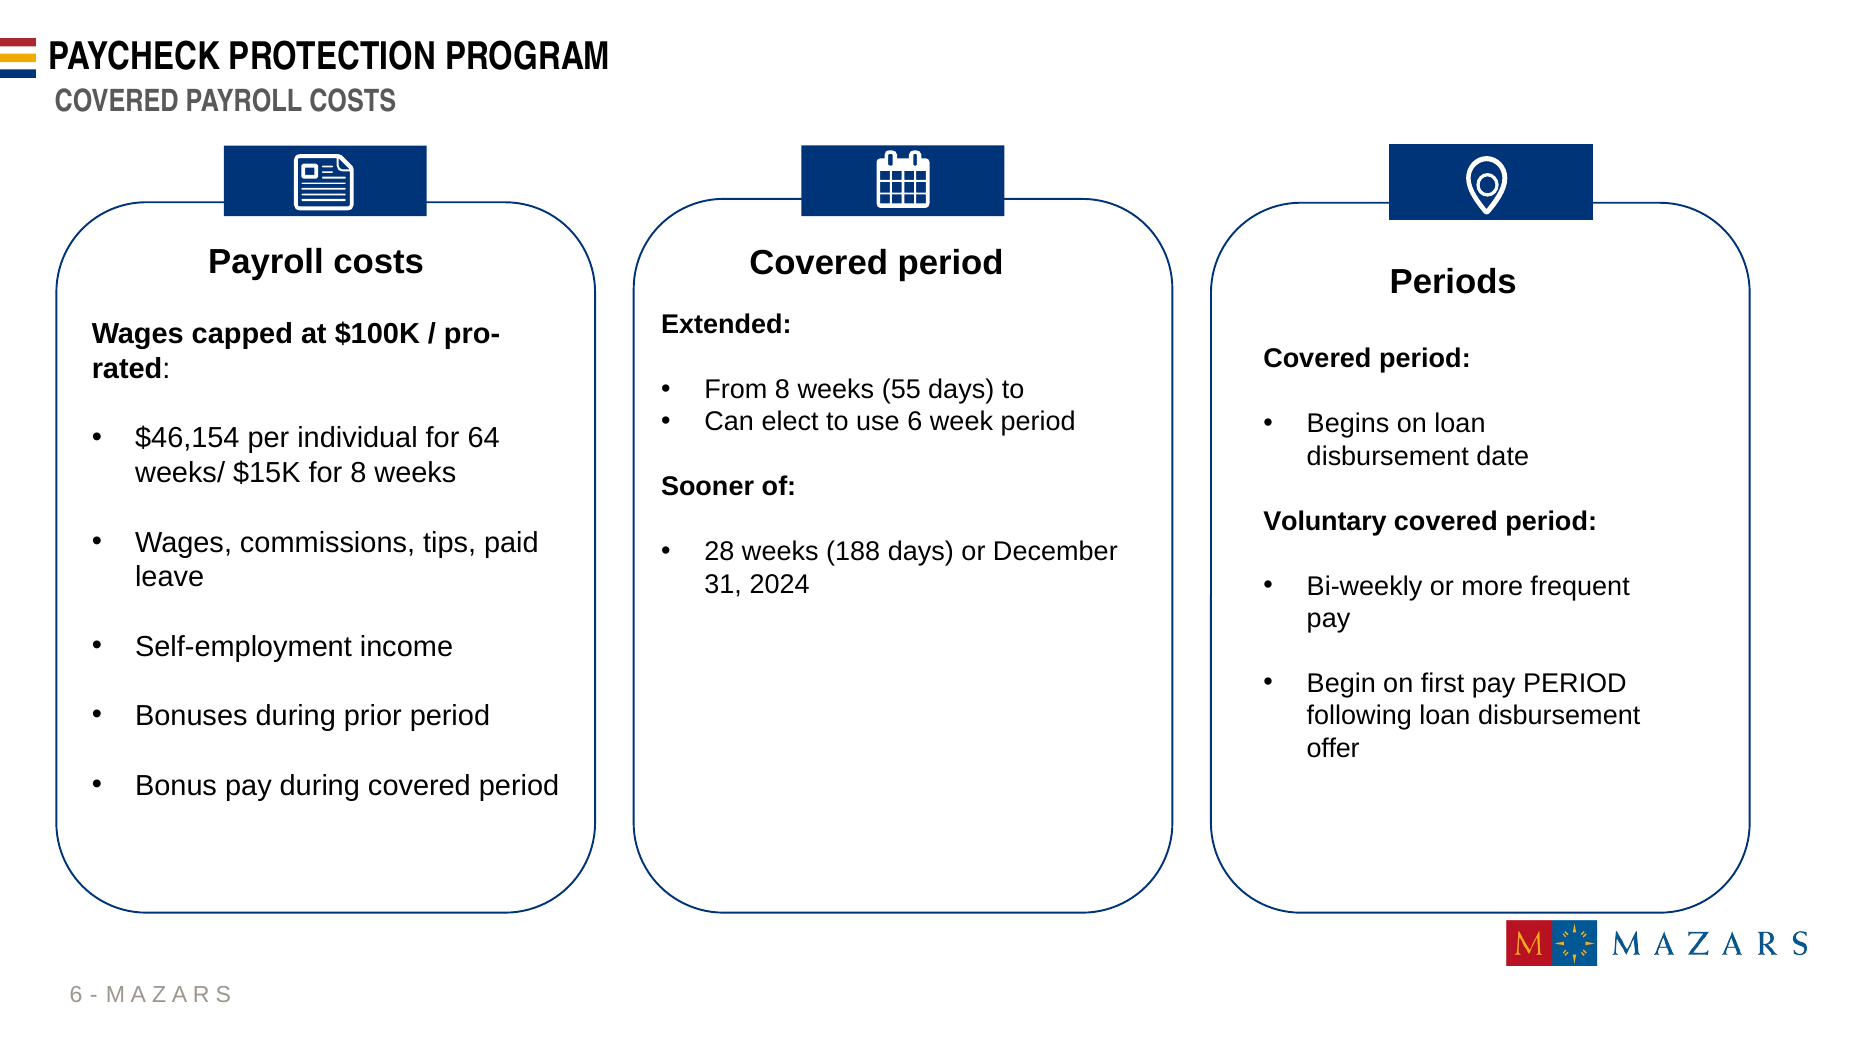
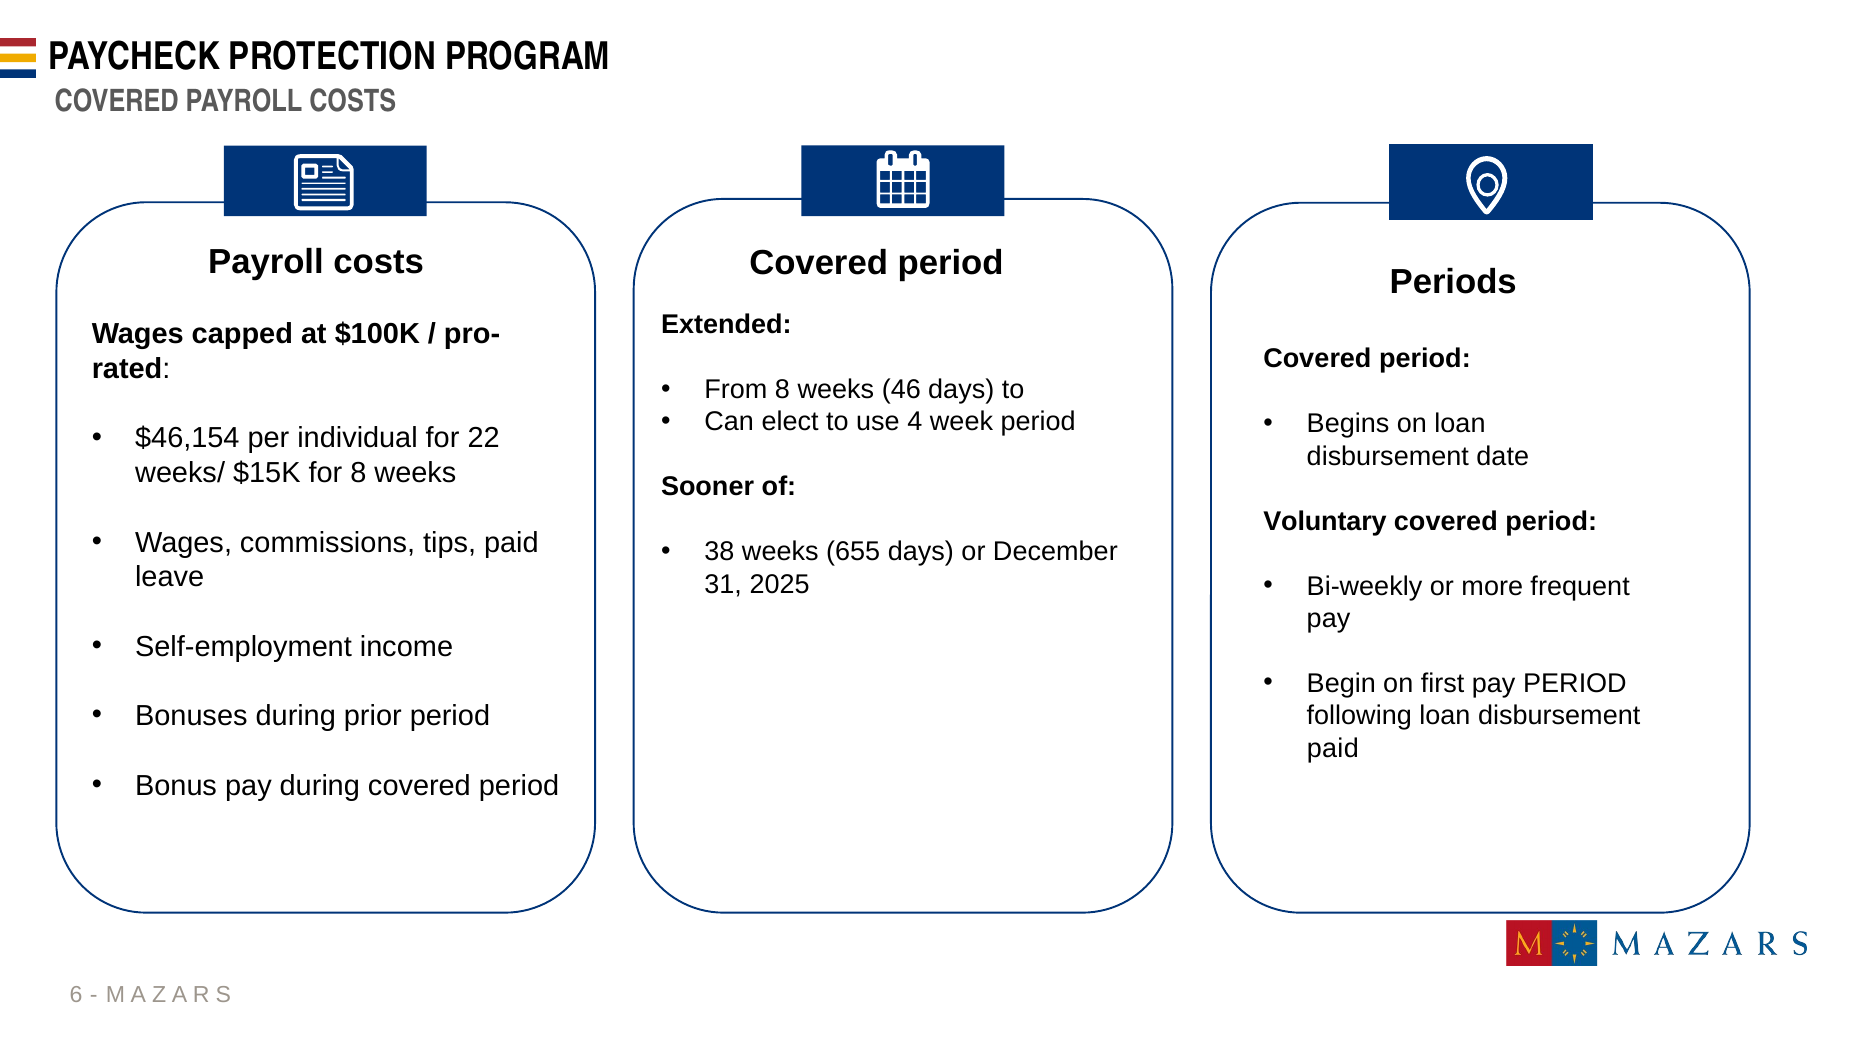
55: 55 -> 46 (901, 389)
use 6: 6 -> 4 (915, 422)
64: 64 -> 22 (484, 438)
28: 28 -> 38 (719, 552)
188: 188 -> 655 (853, 552)
2024: 2024 -> 2025 (780, 584)
offer: offer -> paid (1333, 748)
